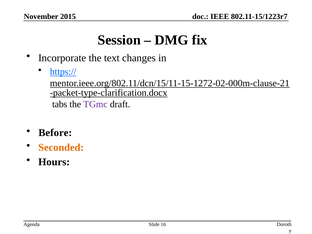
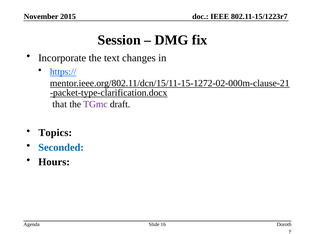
tabs: tabs -> that (60, 104)
Before: Before -> Topics (55, 133)
Seconded colour: orange -> blue (61, 147)
